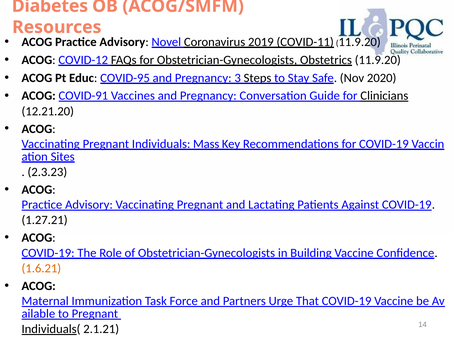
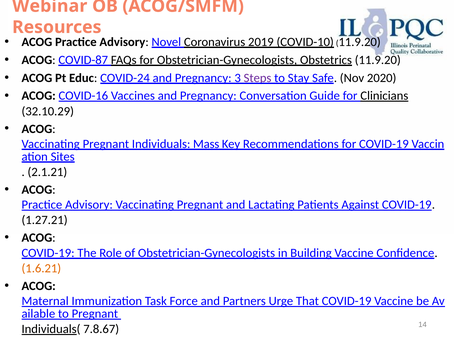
Diabetes: Diabetes -> Webinar (50, 6)
COVID-11: COVID-11 -> COVID-10 (305, 42)
COVID-12: COVID-12 -> COVID-87 (83, 60)
COVID-95: COVID-95 -> COVID-24 (125, 78)
Steps colour: black -> purple (258, 78)
COVID-91: COVID-91 -> COVID-16 (83, 96)
12.21.20: 12.21.20 -> 32.10.29 (48, 111)
2.3.23: 2.3.23 -> 2.1.21 (47, 172)
2.1.21: 2.1.21 -> 7.8.67 (101, 330)
